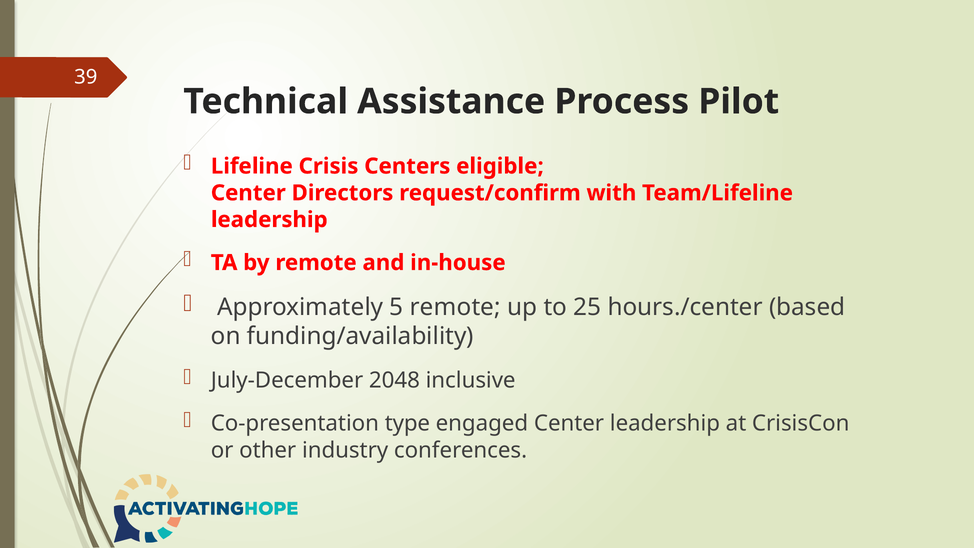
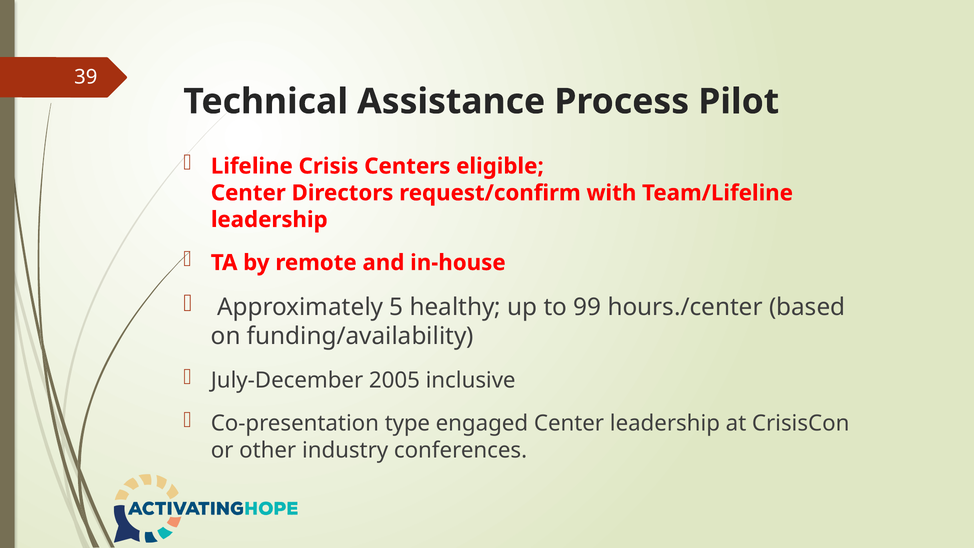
5 remote: remote -> healthy (455, 307)
25: 25 -> 99 (587, 307)
2048: 2048 -> 2005 (394, 380)
